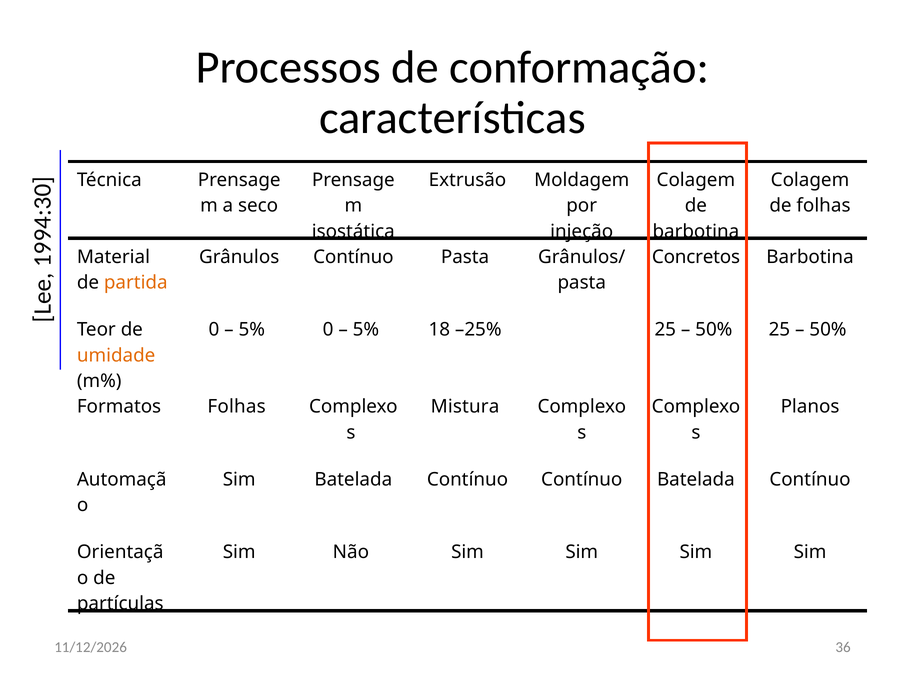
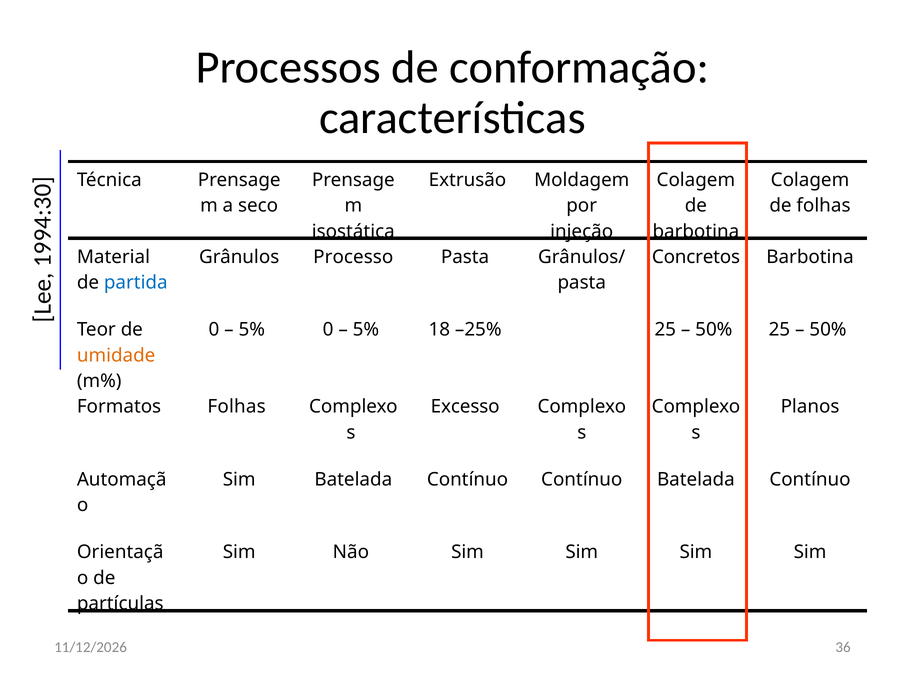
Grânulos Contínuo: Contínuo -> Processo (353, 257)
partida colour: orange -> blue (136, 283)
Mistura: Mistura -> Excesso (465, 407)
